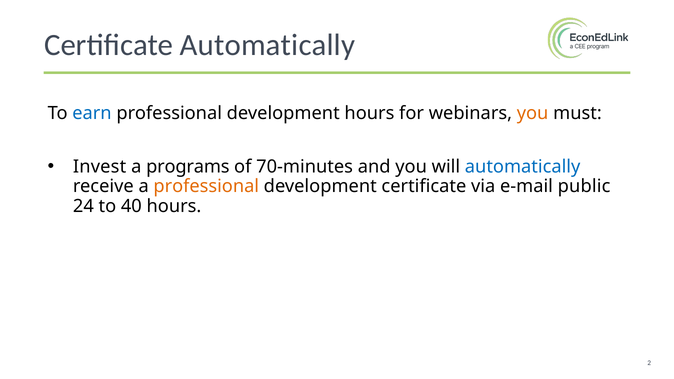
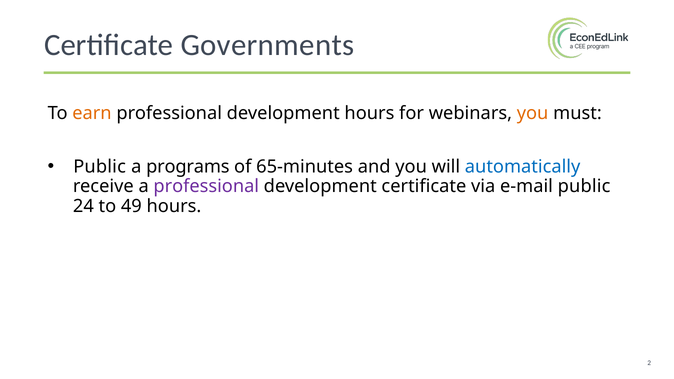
Certificate Automatically: Automatically -> Governments (267, 45)
earn colour: blue -> orange (92, 113)
Invest: Invest -> Public (100, 167)
70-minutes: 70-minutes -> 65-minutes (305, 167)
professional colour: orange -> purple (206, 186)
40: 40 -> 49 (131, 206)
